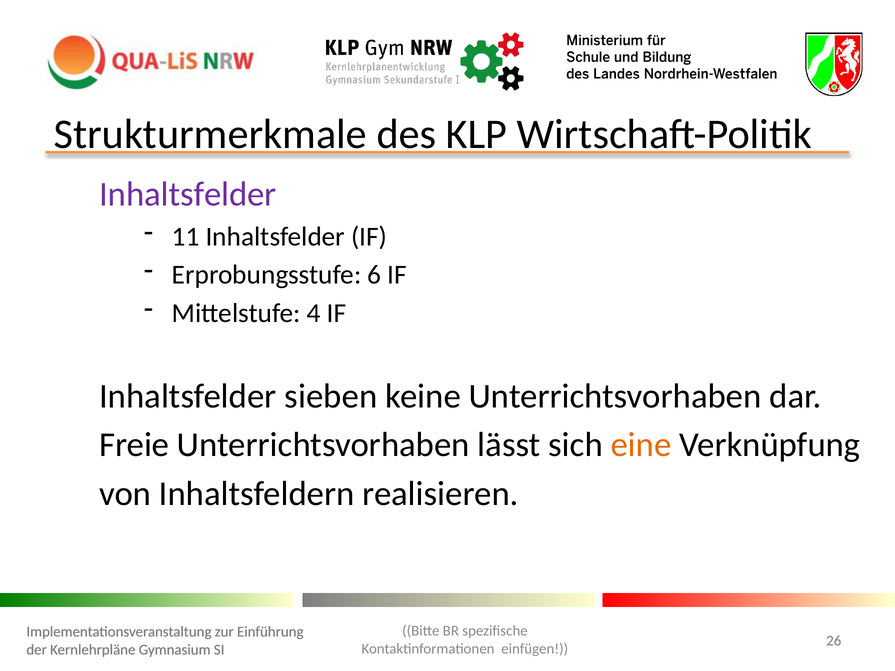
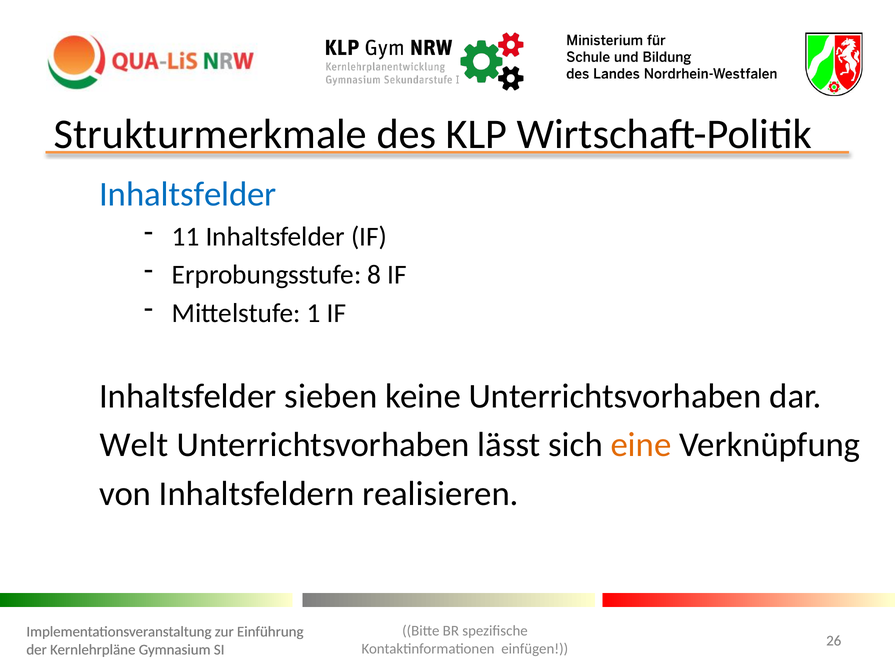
Inhaltsfelder colour: purple -> blue (188, 194)
6: 6 -> 8 (374, 275)
4: 4 -> 1 (314, 313)
Freie: Freie -> Welt (134, 445)
